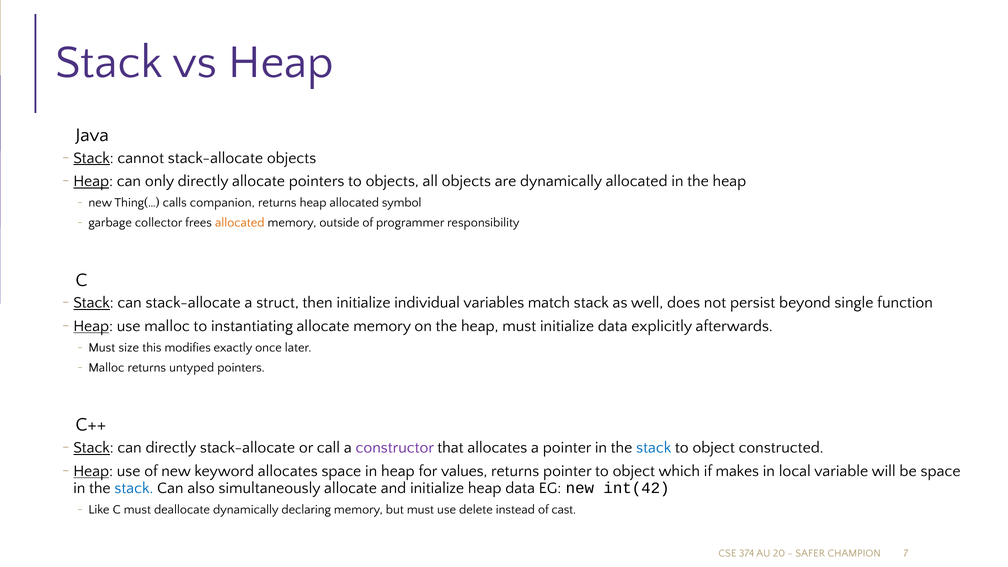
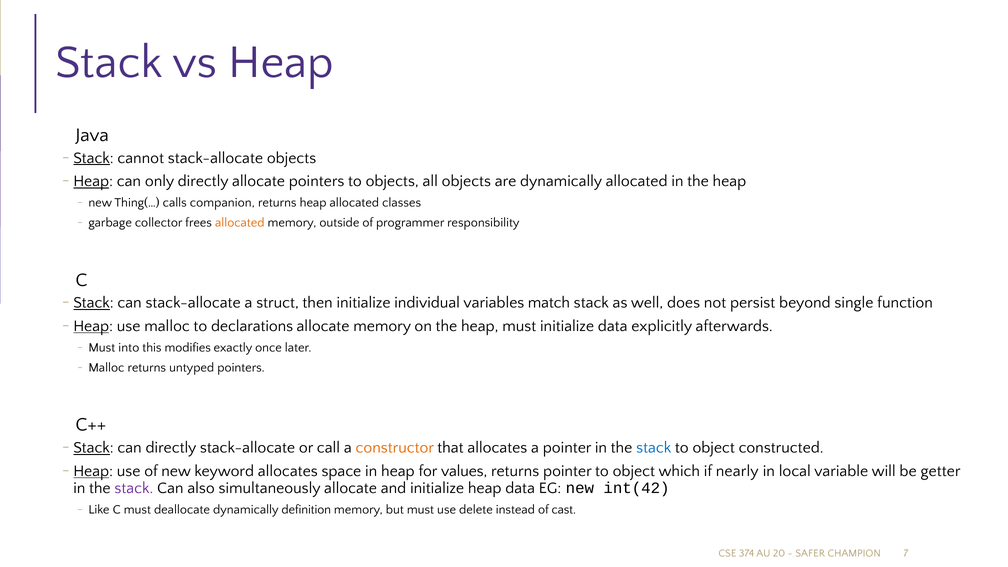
symbol: symbol -> classes (402, 203)
instantiating: instantiating -> declarations (252, 326)
size: size -> into (129, 348)
constructor colour: purple -> orange (395, 448)
makes: makes -> nearly (737, 471)
be space: space -> getter (941, 471)
stack colour: blue -> purple (134, 488)
declaring: declaring -> definition (306, 510)
